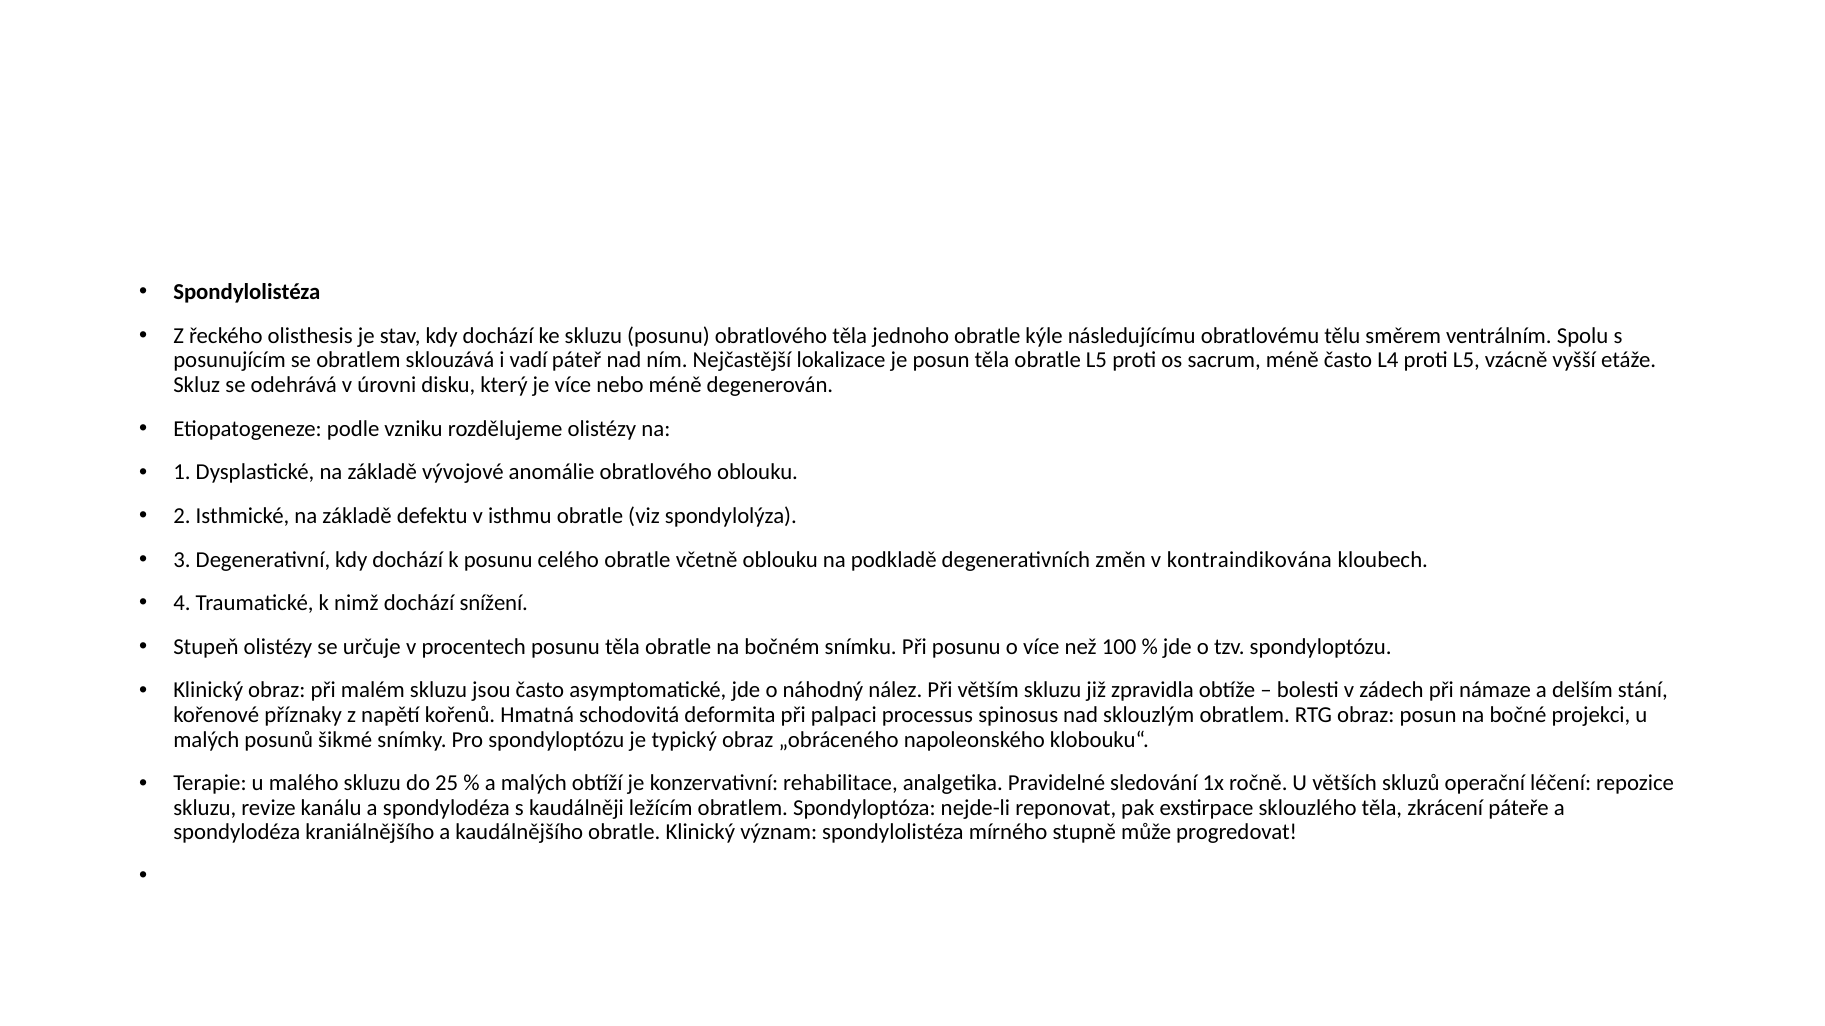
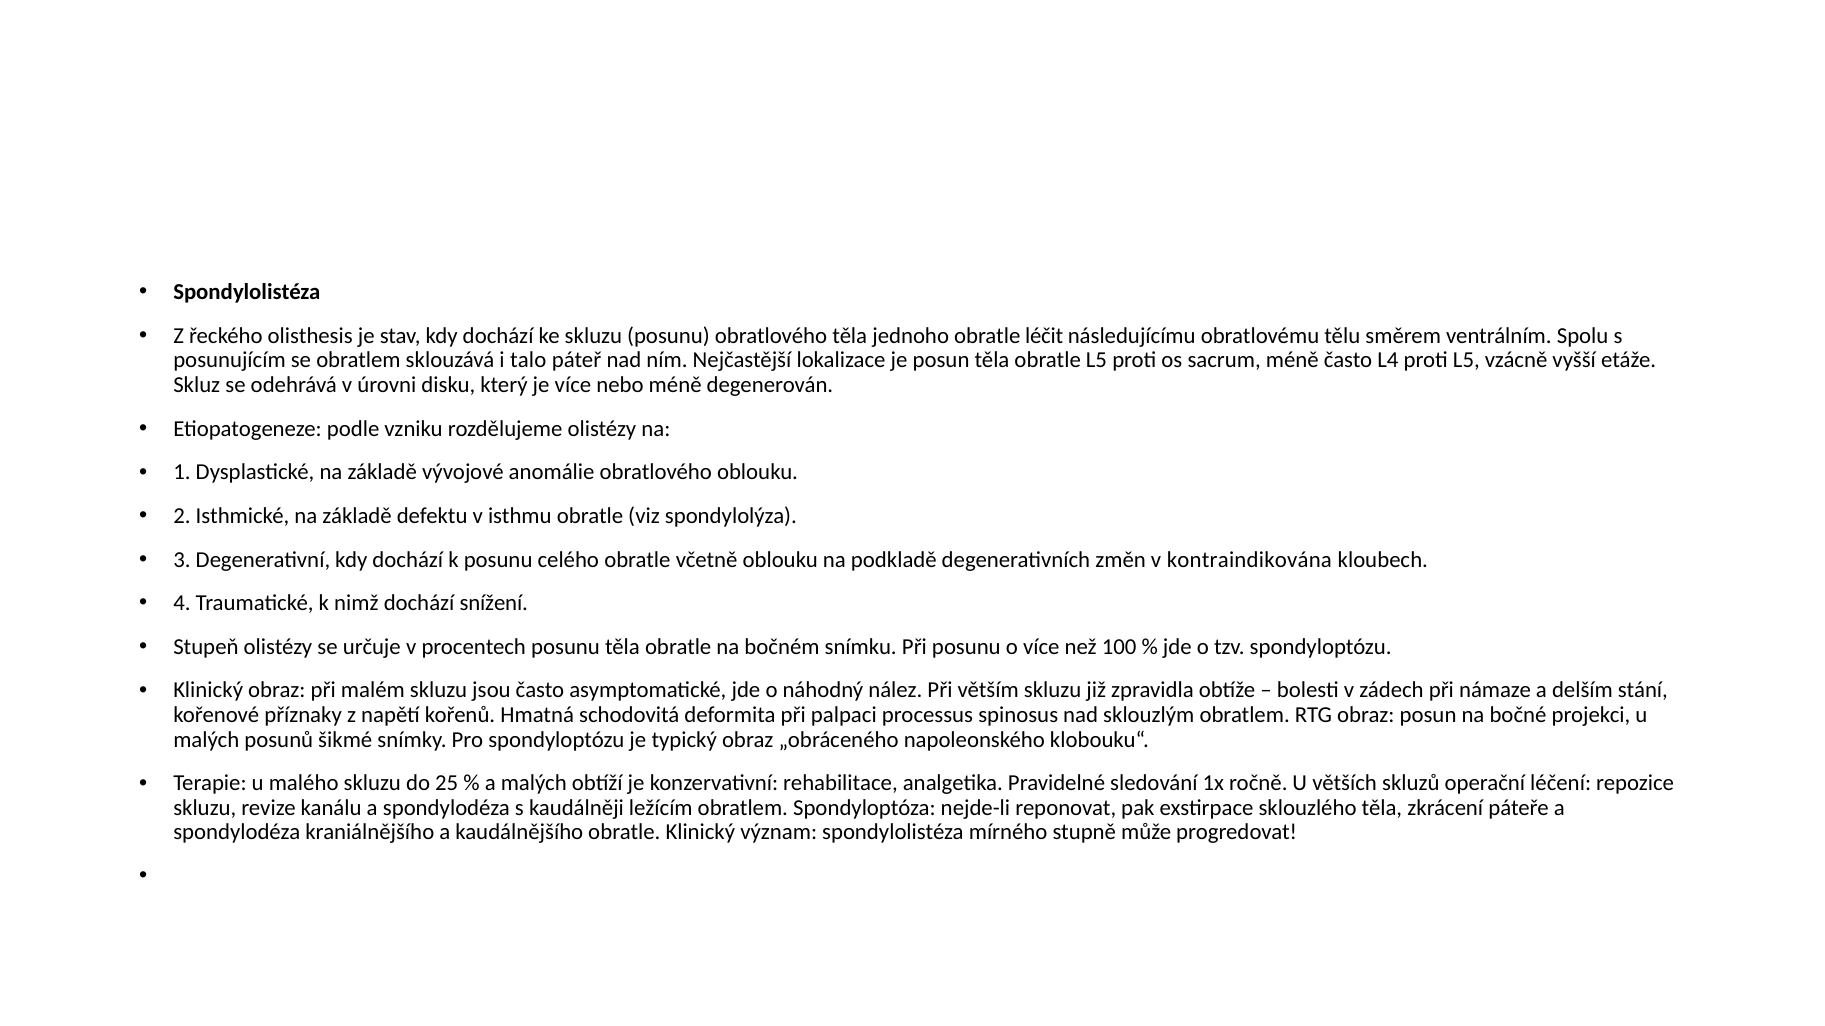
kýle: kýle -> léčit (1044, 336)
vadí: vadí -> talo (528, 361)
